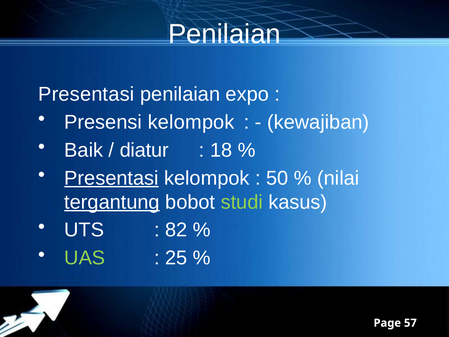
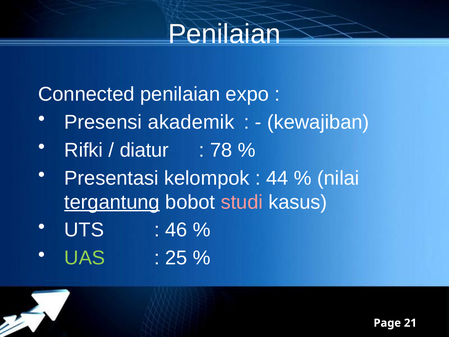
Presentasi: Presentasi -> Connected (86, 94)
Presensi kelompok: kelompok -> akademik (191, 122)
Baik: Baik -> Rifki (84, 150)
18: 18 -> 78 (221, 150)
Presentasi underline: present -> none (111, 178)
50: 50 -> 44 (277, 178)
studi colour: light green -> pink (242, 202)
82: 82 -> 46 (176, 230)
57: 57 -> 21 (410, 323)
